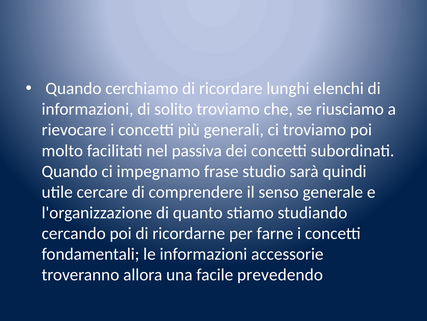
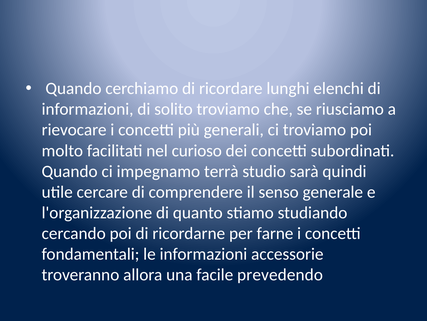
passiva: passiva -> curioso (197, 150)
frase: frase -> terrà (221, 171)
